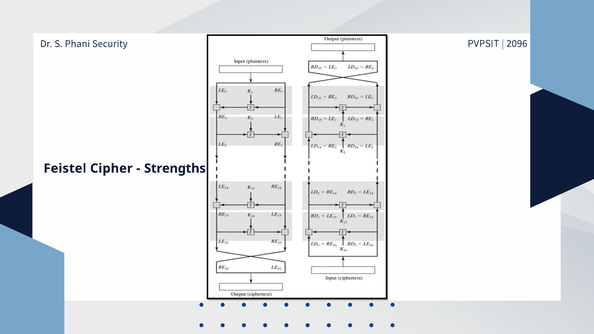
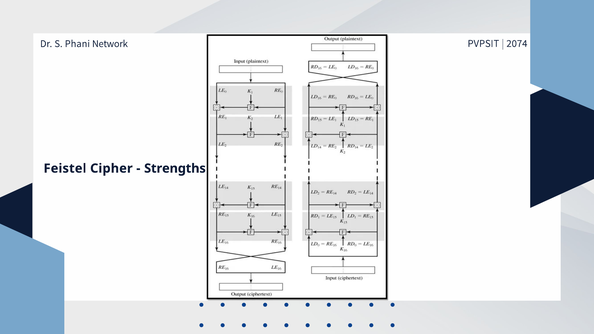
2096: 2096 -> 2074 (517, 43)
Security: Security -> Network (110, 44)
